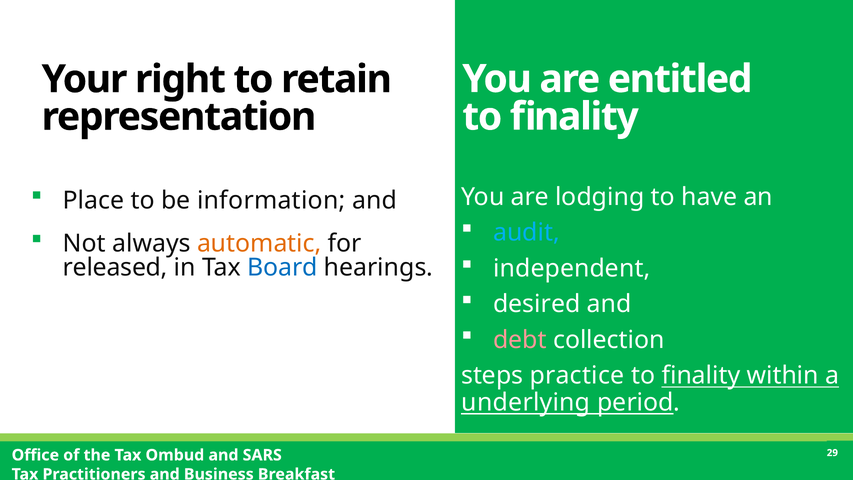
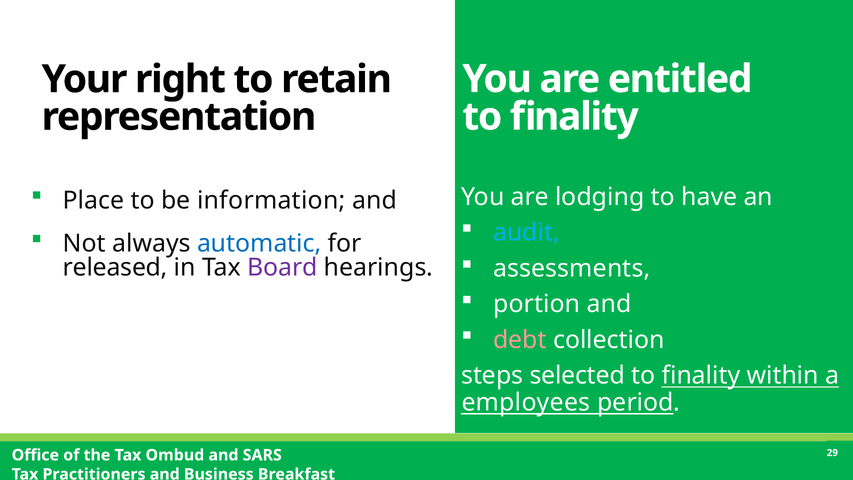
automatic colour: orange -> blue (259, 244)
independent: independent -> assessments (572, 268)
Board colour: blue -> purple (282, 267)
desired: desired -> portion (537, 304)
practice: practice -> selected (577, 375)
underlying: underlying -> employees (526, 402)
